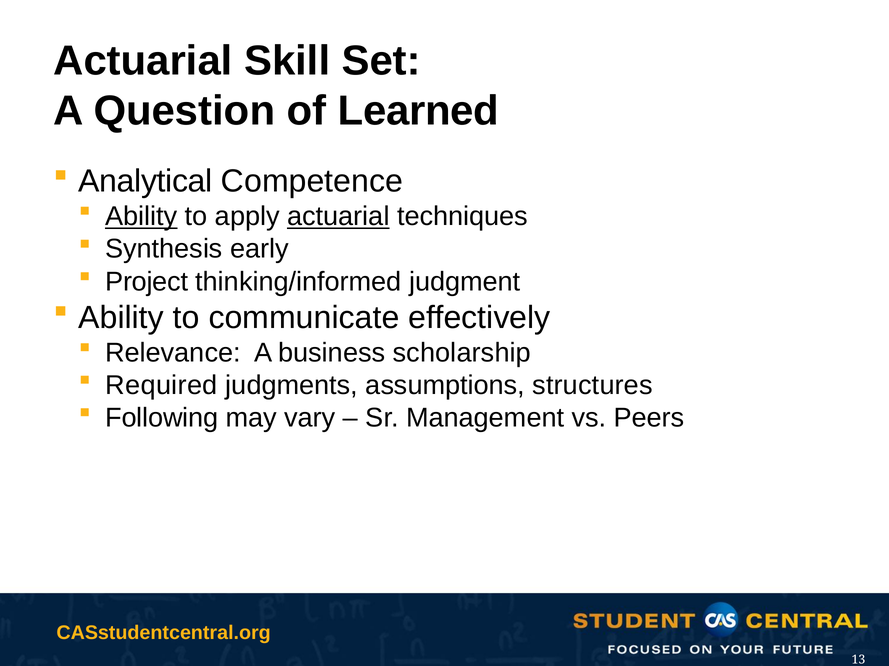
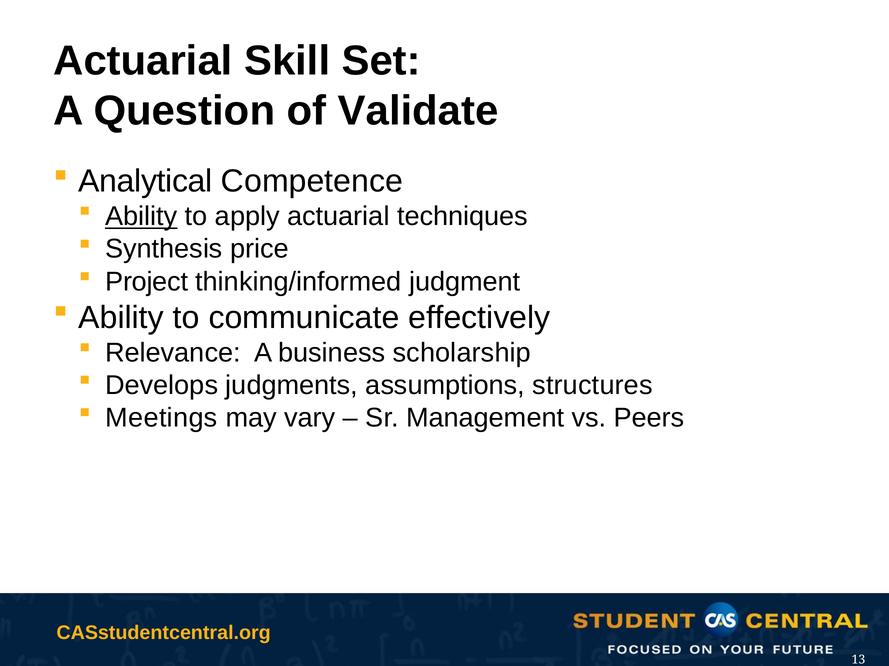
Learned: Learned -> Validate (418, 111)
actuarial underline: present -> none (338, 217)
early: early -> price (259, 249)
Required: Required -> Develops (162, 386)
Following: Following -> Meetings (162, 418)
